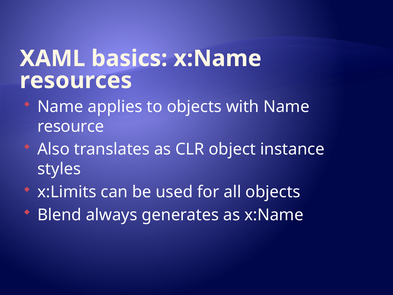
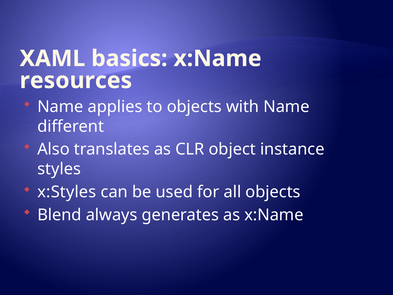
resource: resource -> different (71, 126)
x:Limits: x:Limits -> x:Styles (67, 192)
